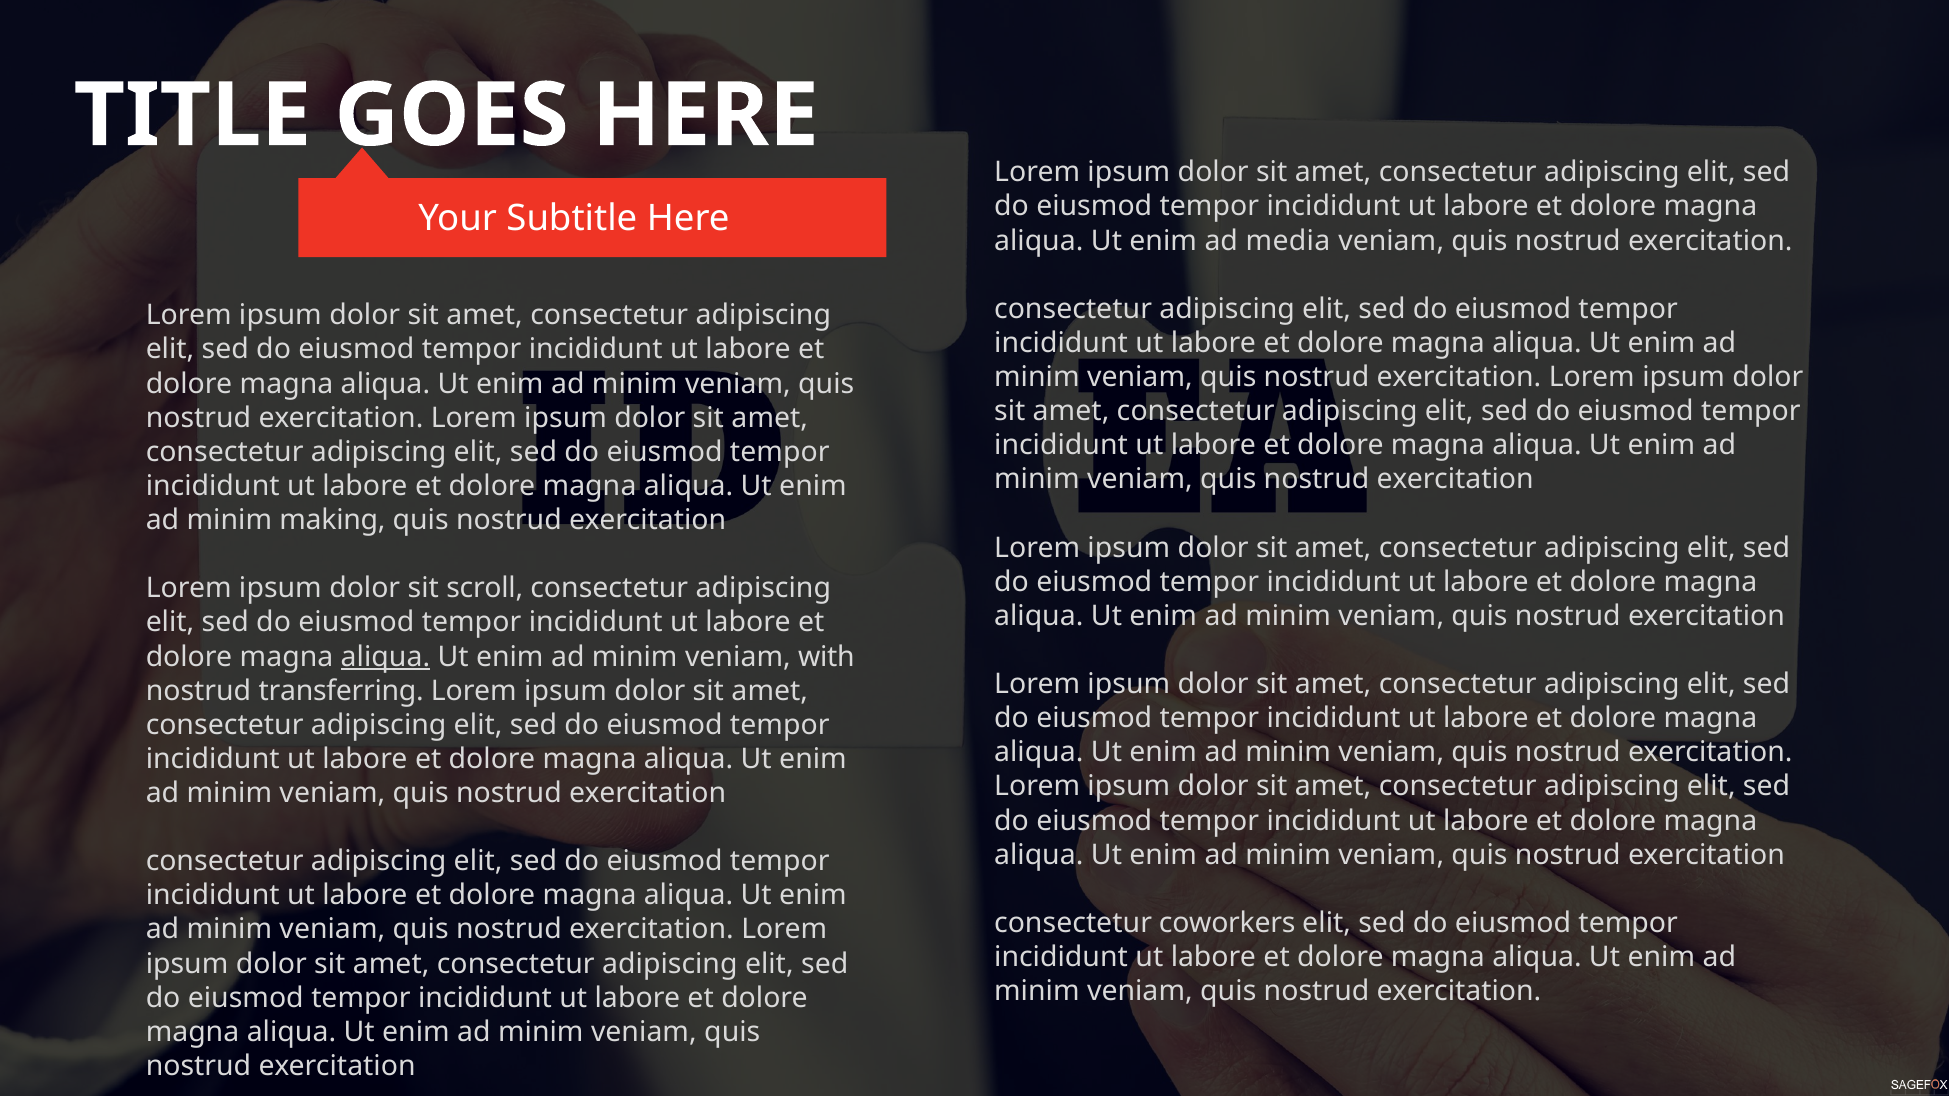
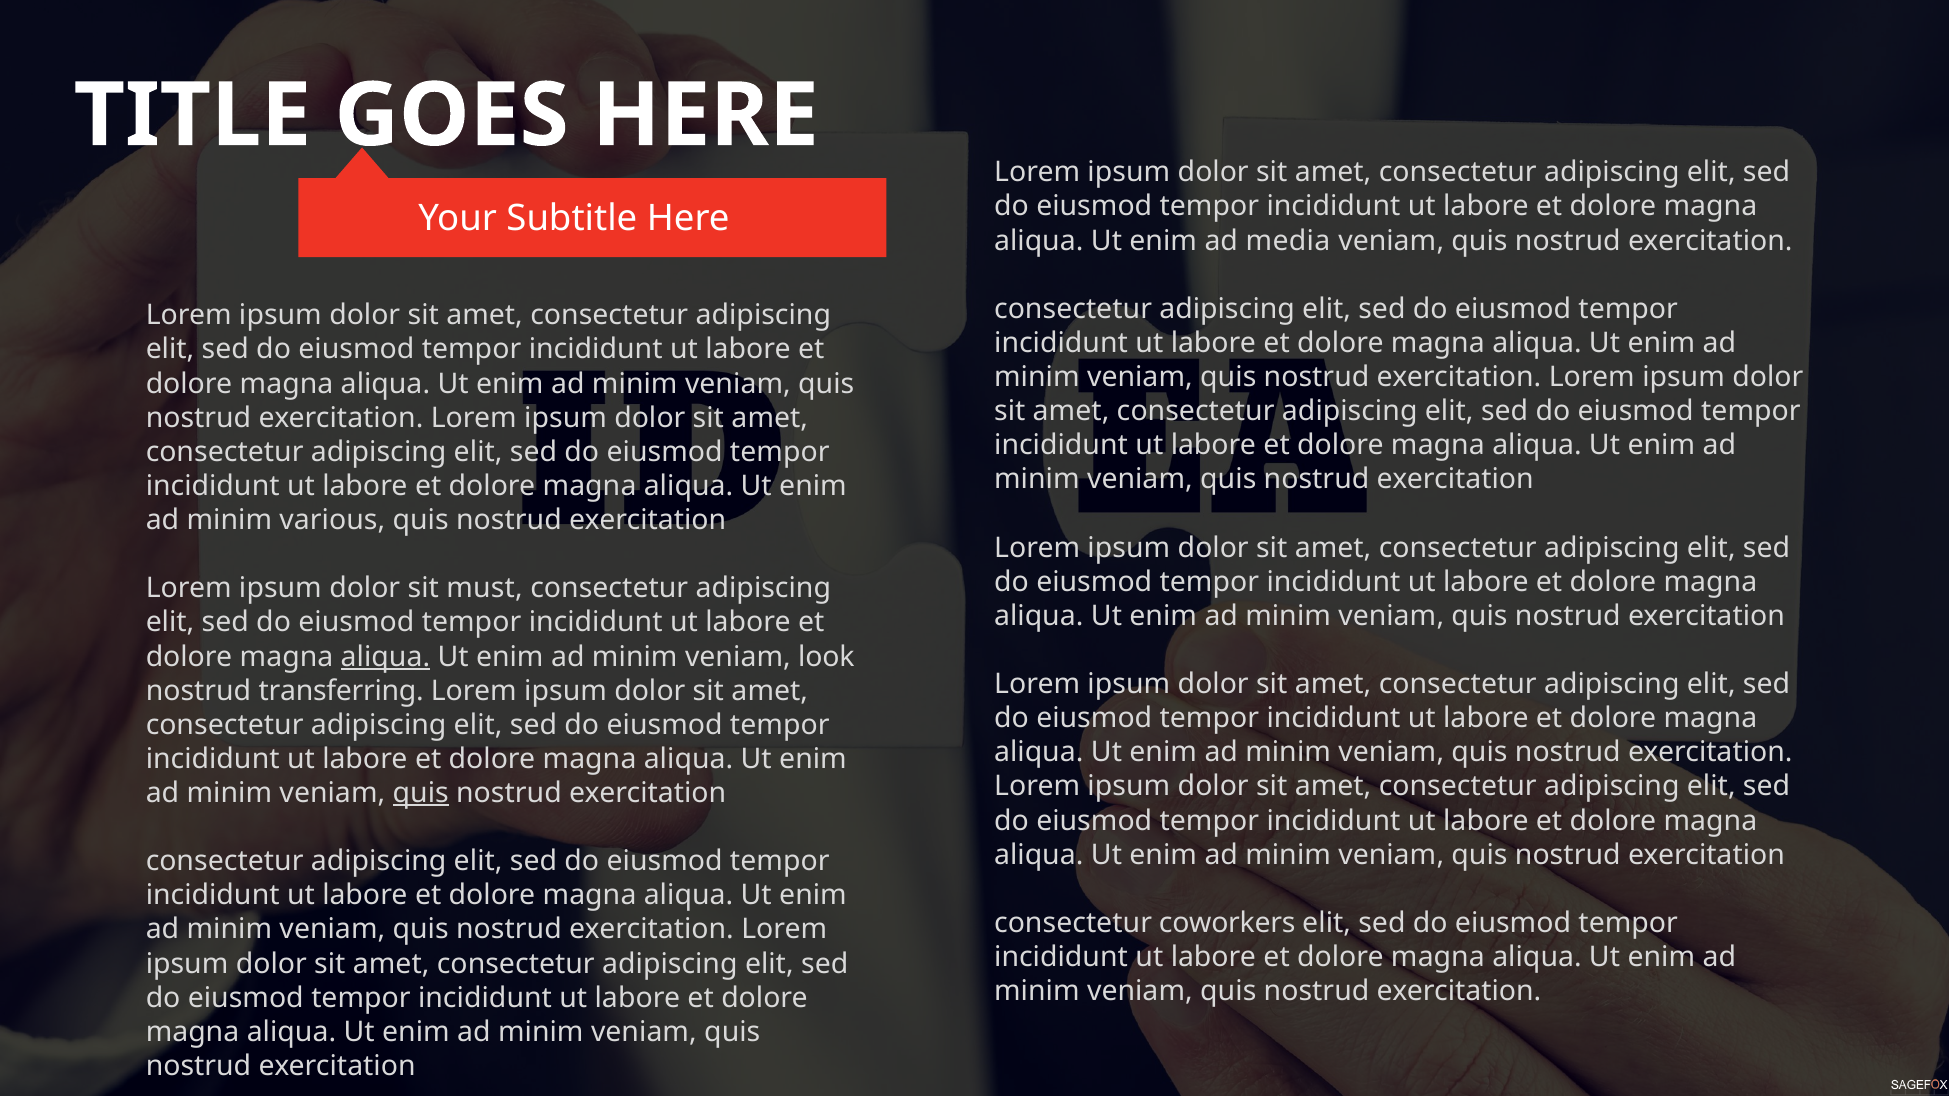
making: making -> various (332, 520)
scroll: scroll -> must (485, 589)
with: with -> look (826, 657)
quis underline: none -> present (421, 793)
